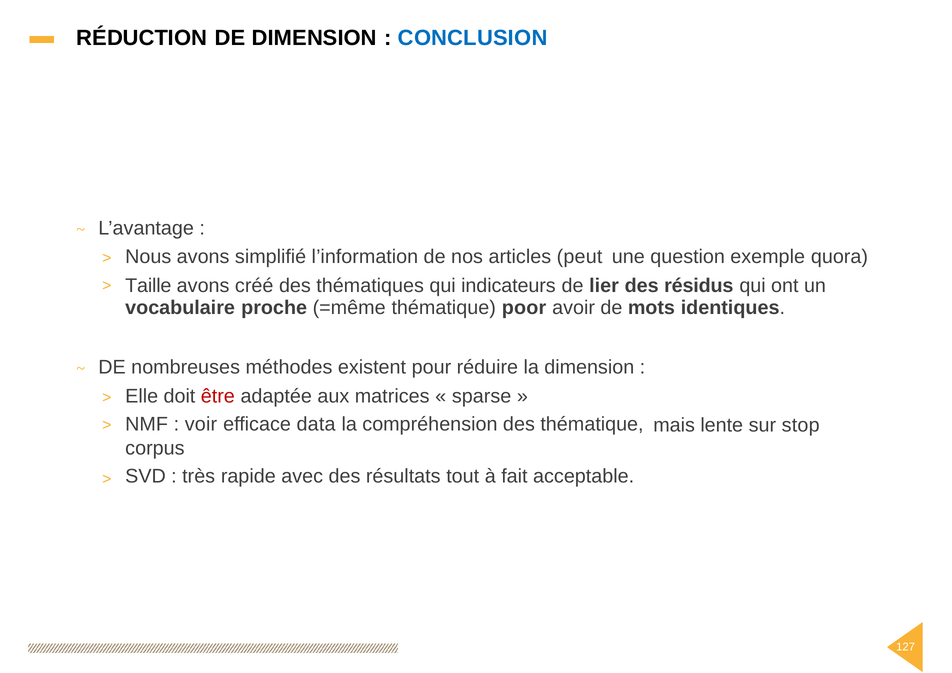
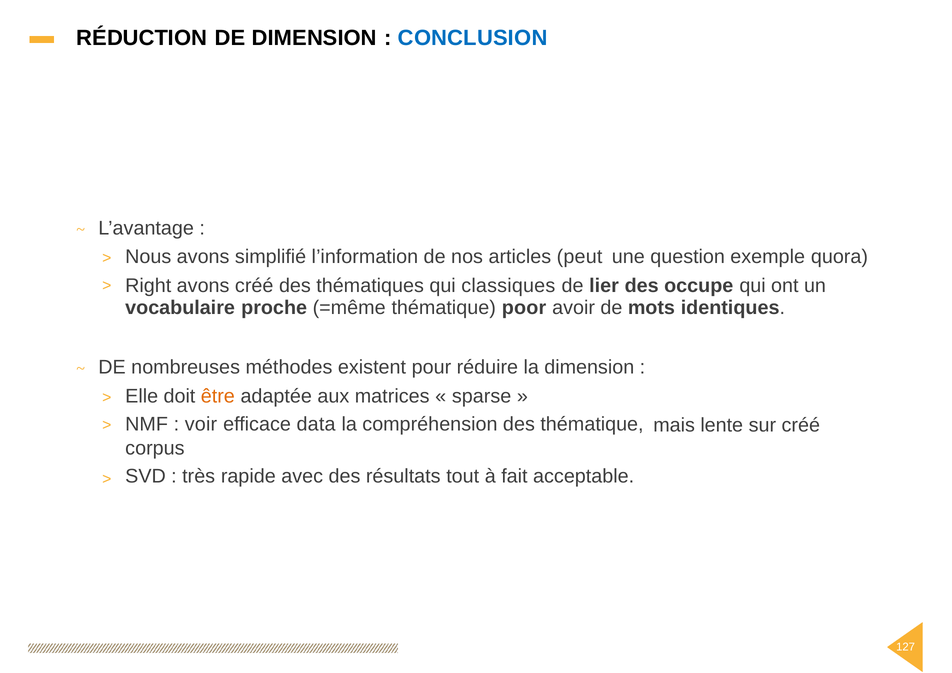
Taille: Taille -> Right (148, 286)
indicateurs: indicateurs -> classiques (508, 286)
résidus: résidus -> occupe (699, 286)
être colour: red -> orange (218, 396)
sur stop: stop -> créé (801, 425)
